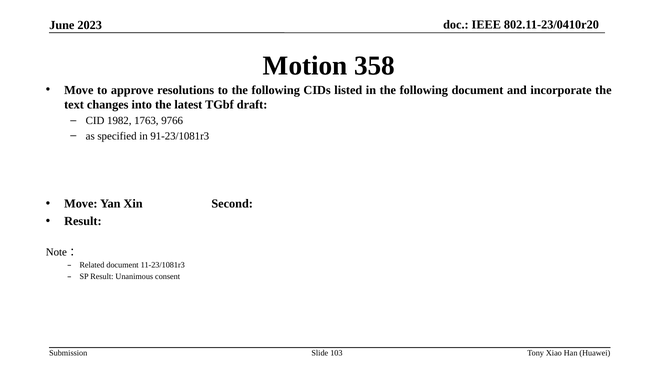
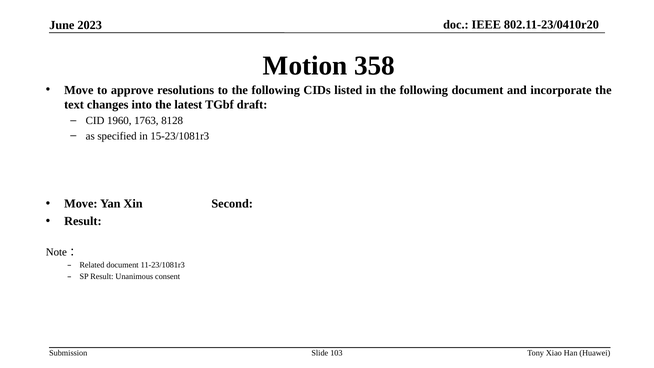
1982: 1982 -> 1960 (119, 121)
9766: 9766 -> 8128 (172, 121)
91-23/1081r3: 91-23/1081r3 -> 15-23/1081r3 (180, 136)
